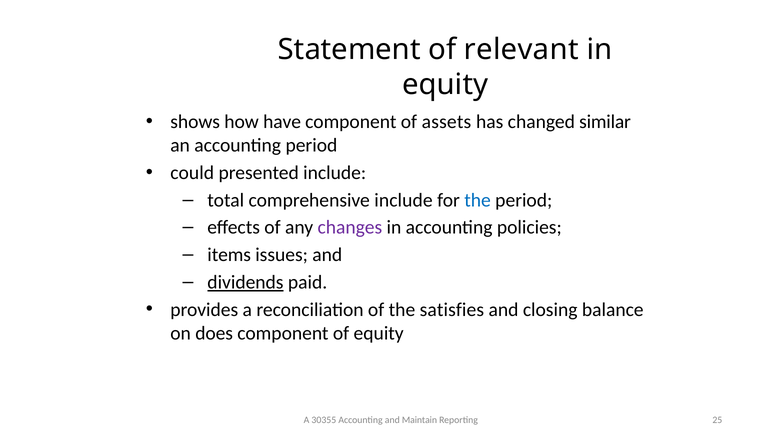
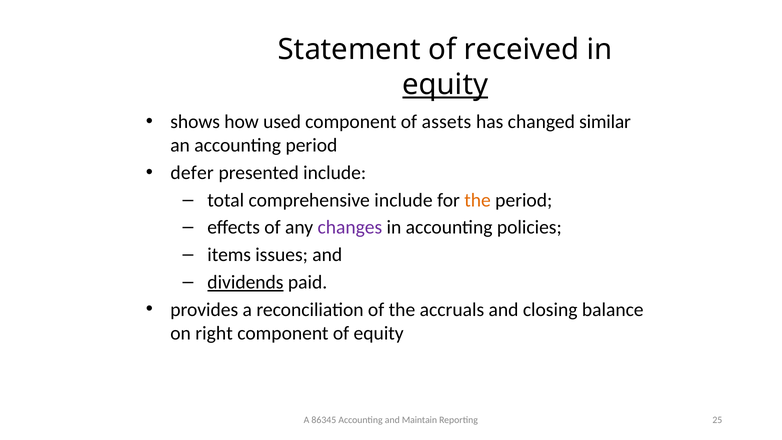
relevant: relevant -> received (521, 50)
equity underline: none -> present (445, 85)
have: have -> used (282, 122)
could: could -> defer (192, 173)
the colour: blue -> orange (478, 200)
satisfies: satisfies -> accruals (452, 310)
does: does -> right (214, 333)
30355: 30355 -> 86345 (324, 420)
